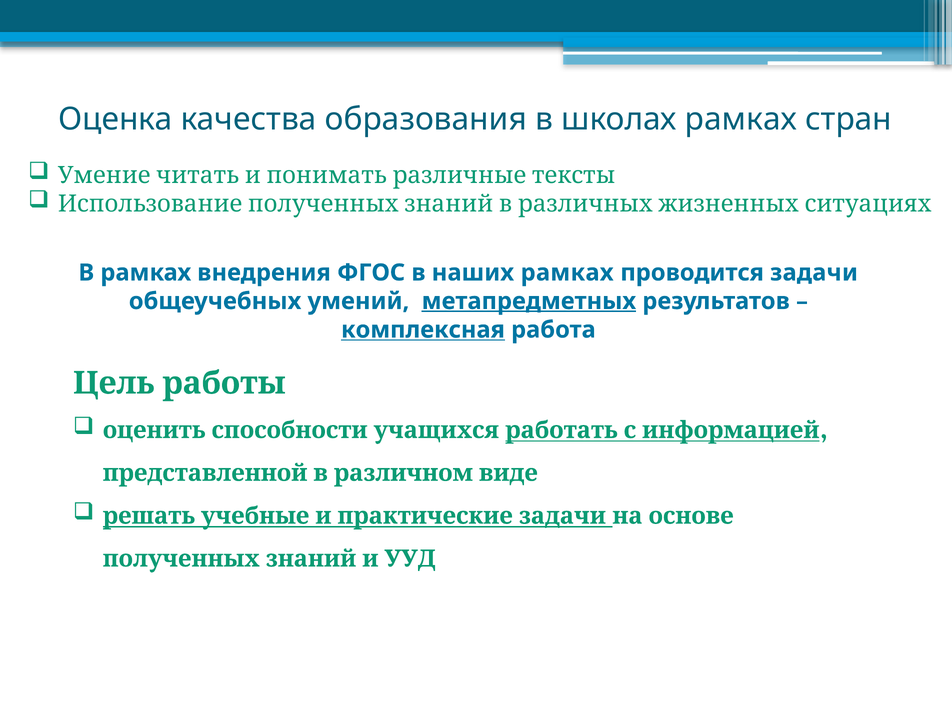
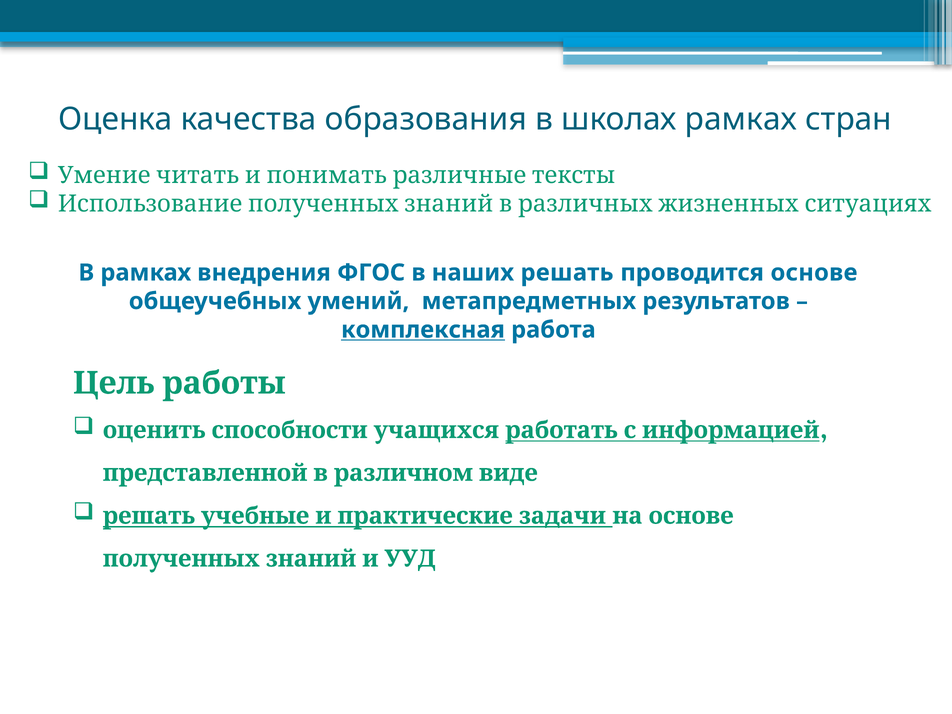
наших рамках: рамках -> решать (567, 273)
проводится задачи: задачи -> основе (814, 273)
метапредметных underline: present -> none (529, 301)
